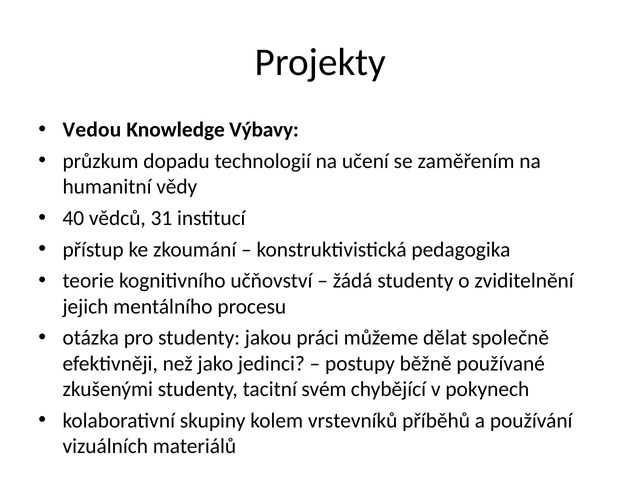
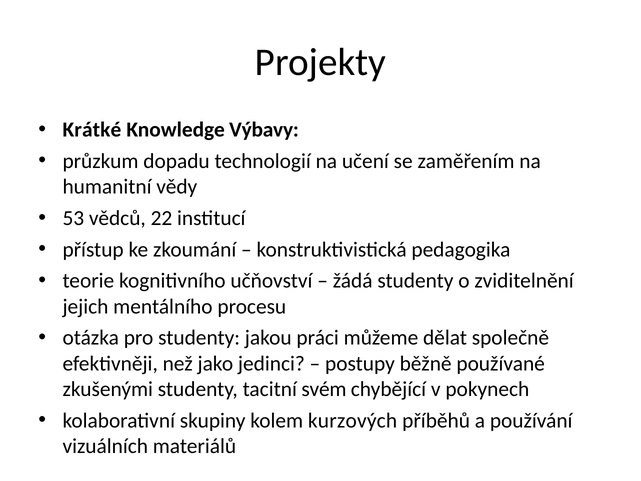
Vedou: Vedou -> Krátké (92, 130)
40: 40 -> 53 (73, 218)
31: 31 -> 22 (161, 218)
vrstevníků: vrstevníků -> kurzových (353, 420)
